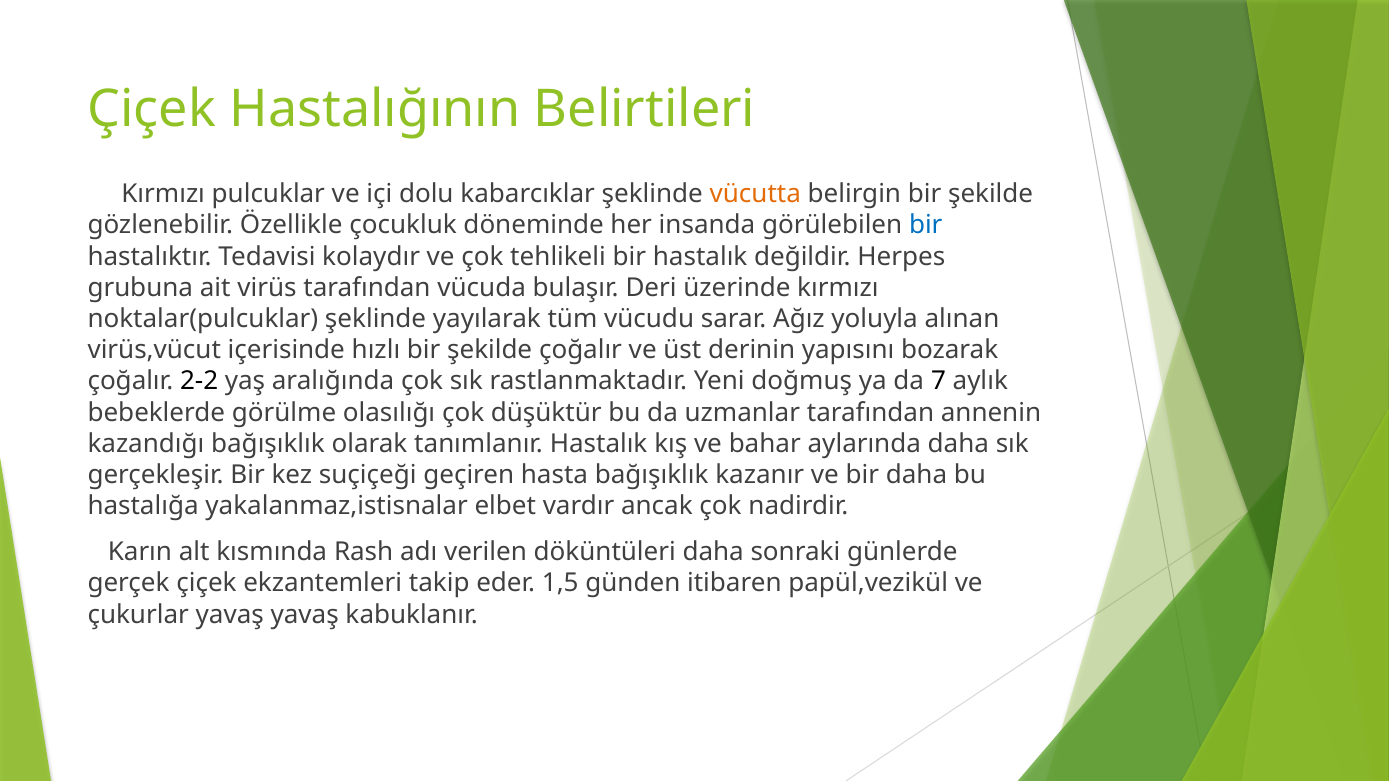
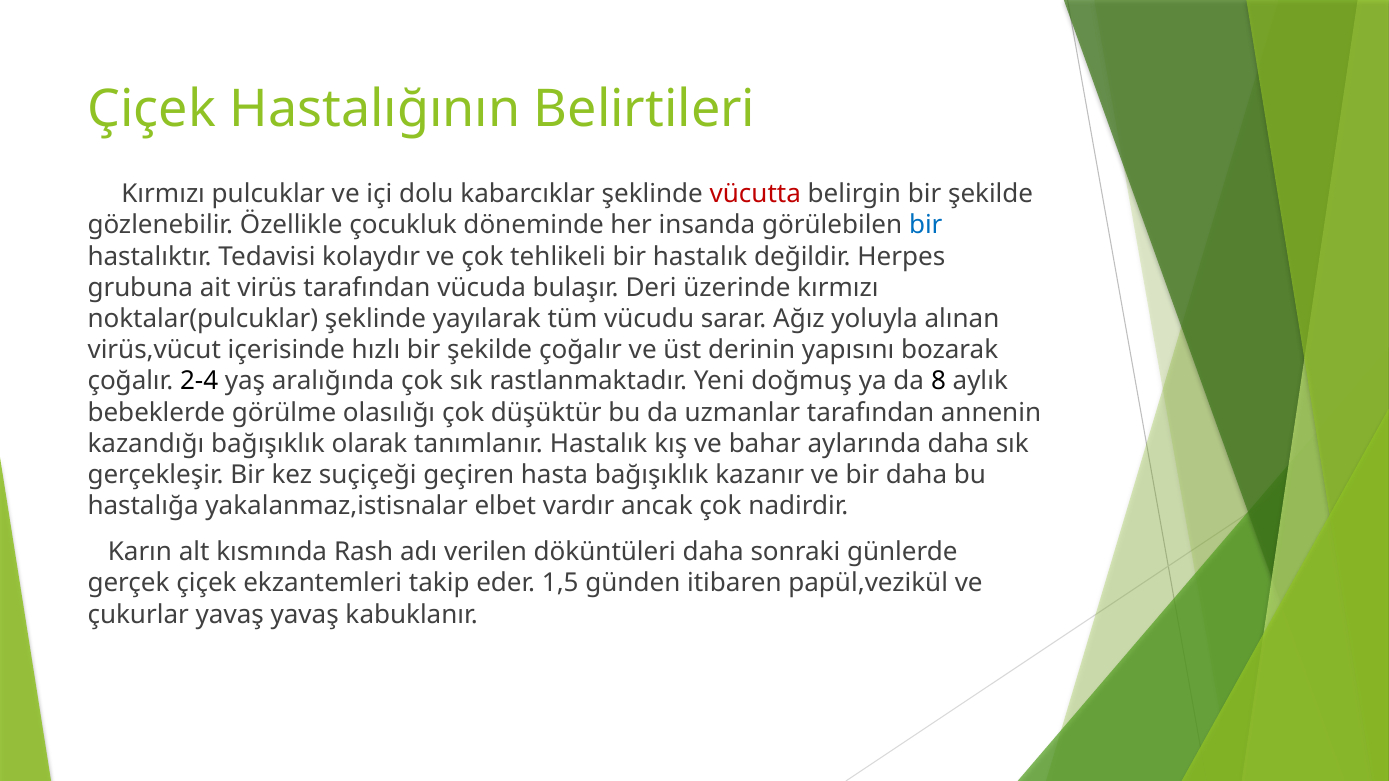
vücutta colour: orange -> red (755, 194)
2-2: 2-2 -> 2-4 (199, 382)
7: 7 -> 8 (939, 382)
